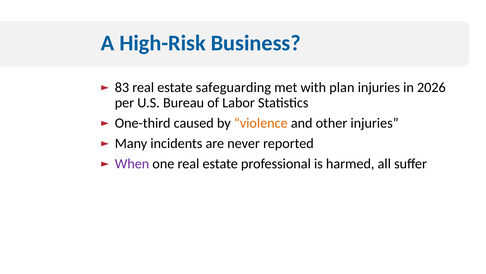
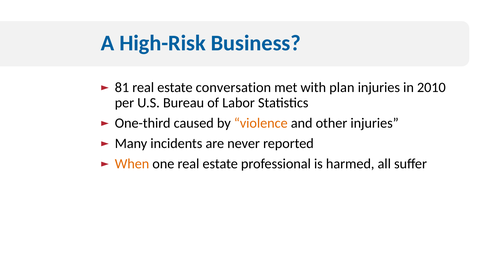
83: 83 -> 81 (122, 87)
safeguarding: safeguarding -> conversation (233, 87)
2026: 2026 -> 2010 (431, 87)
When colour: purple -> orange (132, 164)
